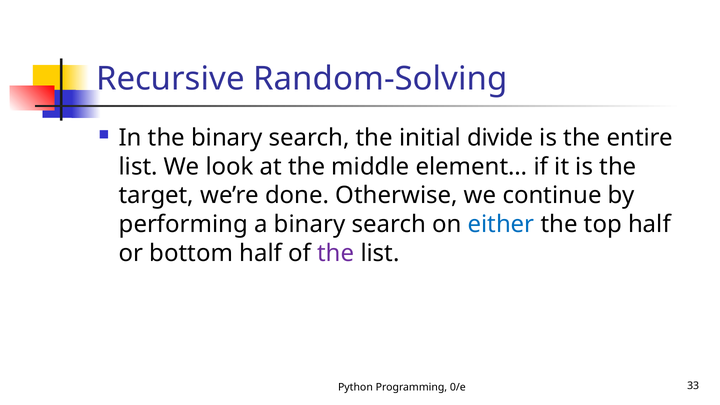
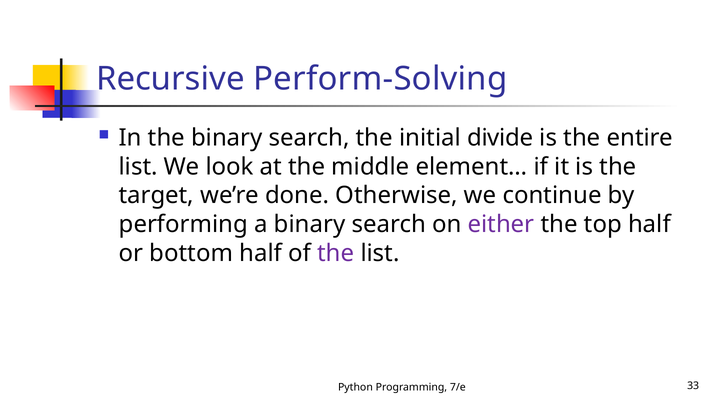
Random-Solving: Random-Solving -> Perform-Solving (380, 79)
either colour: blue -> purple (501, 224)
0/e: 0/e -> 7/e (458, 387)
